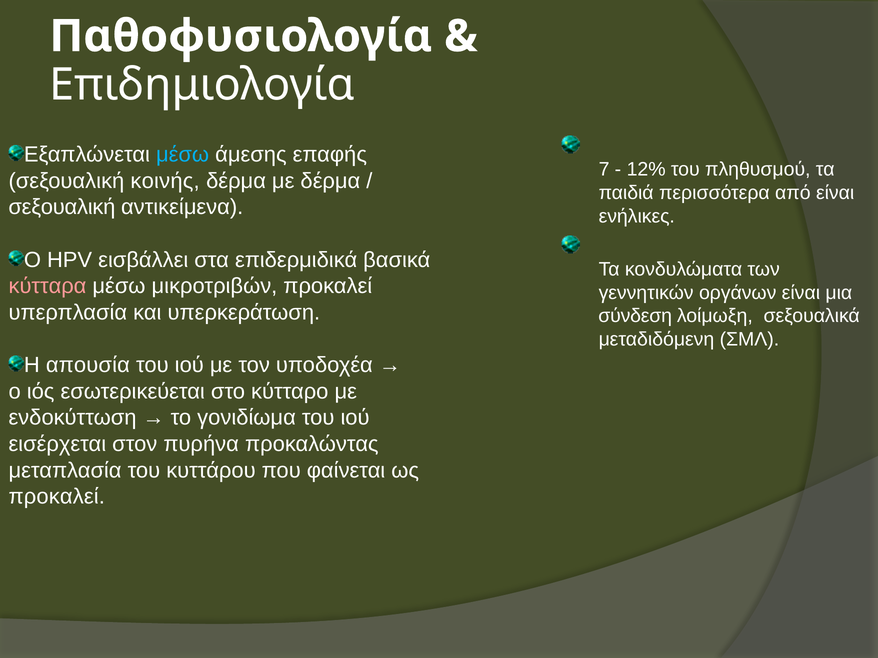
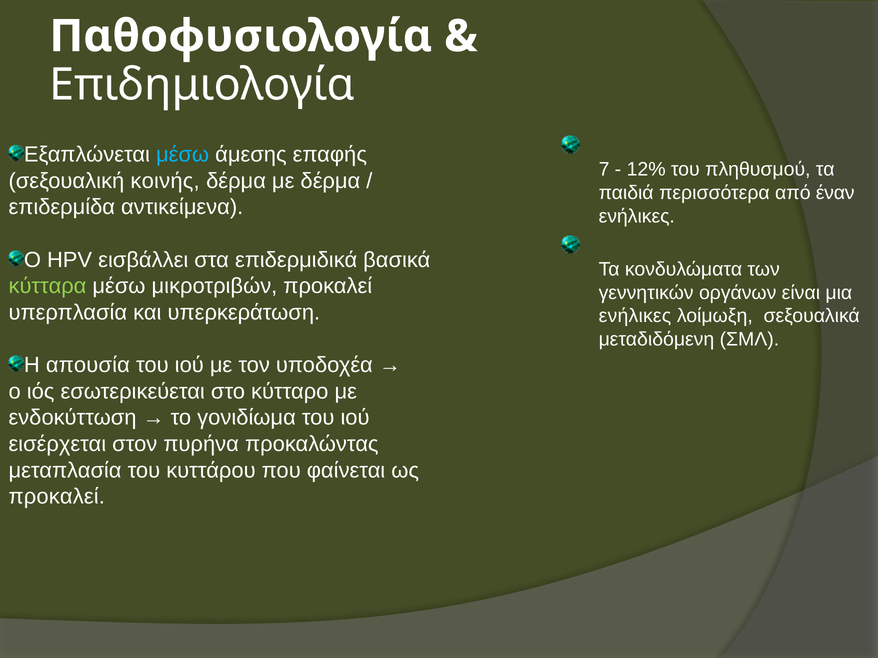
από είναι: είναι -> έναν (835, 193)
σεξουαλική: σεξουαλική -> επιδερμίδα (62, 207)
κύτταρα colour: pink -> light green (48, 286)
σύνδεση: σύνδεση -> ενήλικες (635, 316)
